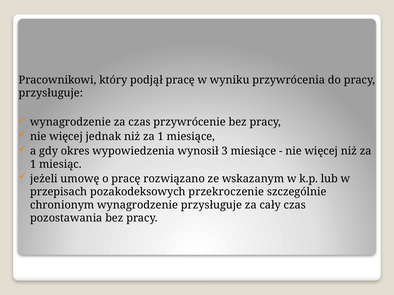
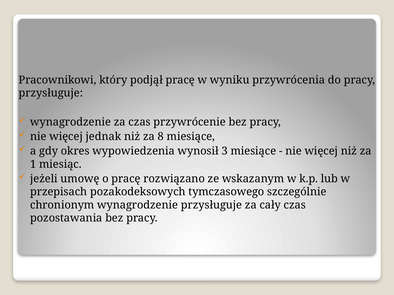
jednak niż za 1: 1 -> 8 (161, 137)
przekroczenie: przekroczenie -> tymczasowego (226, 192)
